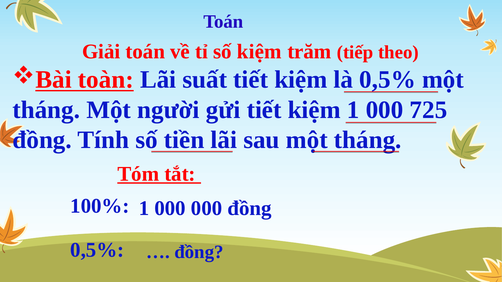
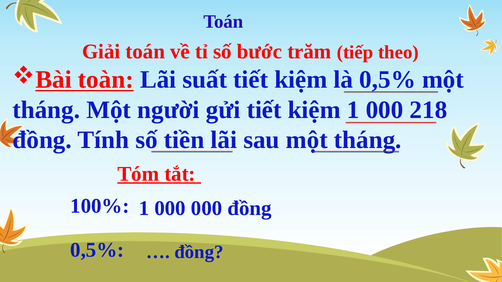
số kiệm: kiệm -> bước (259, 52)
725: 725 -> 218 (428, 110)
